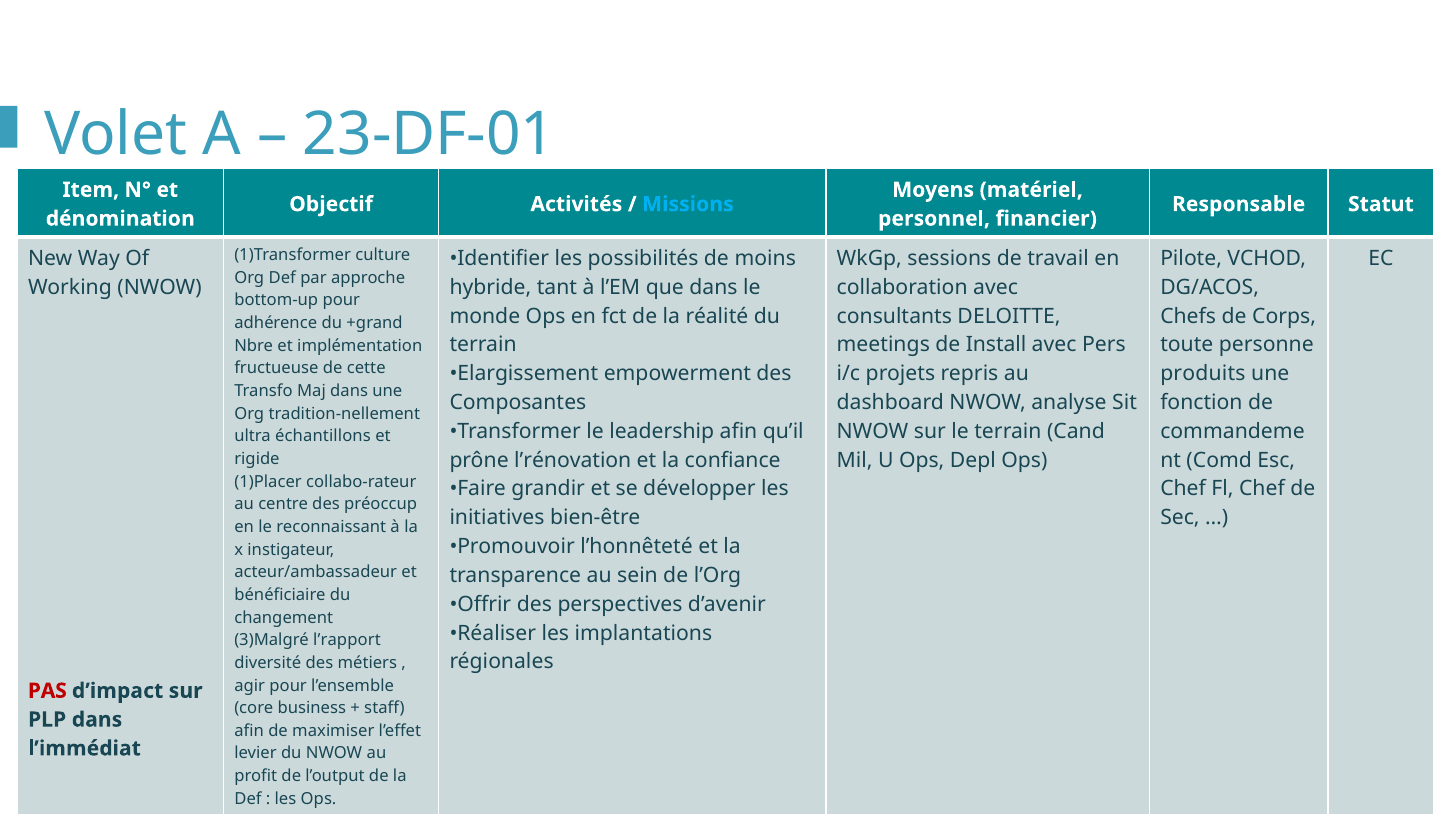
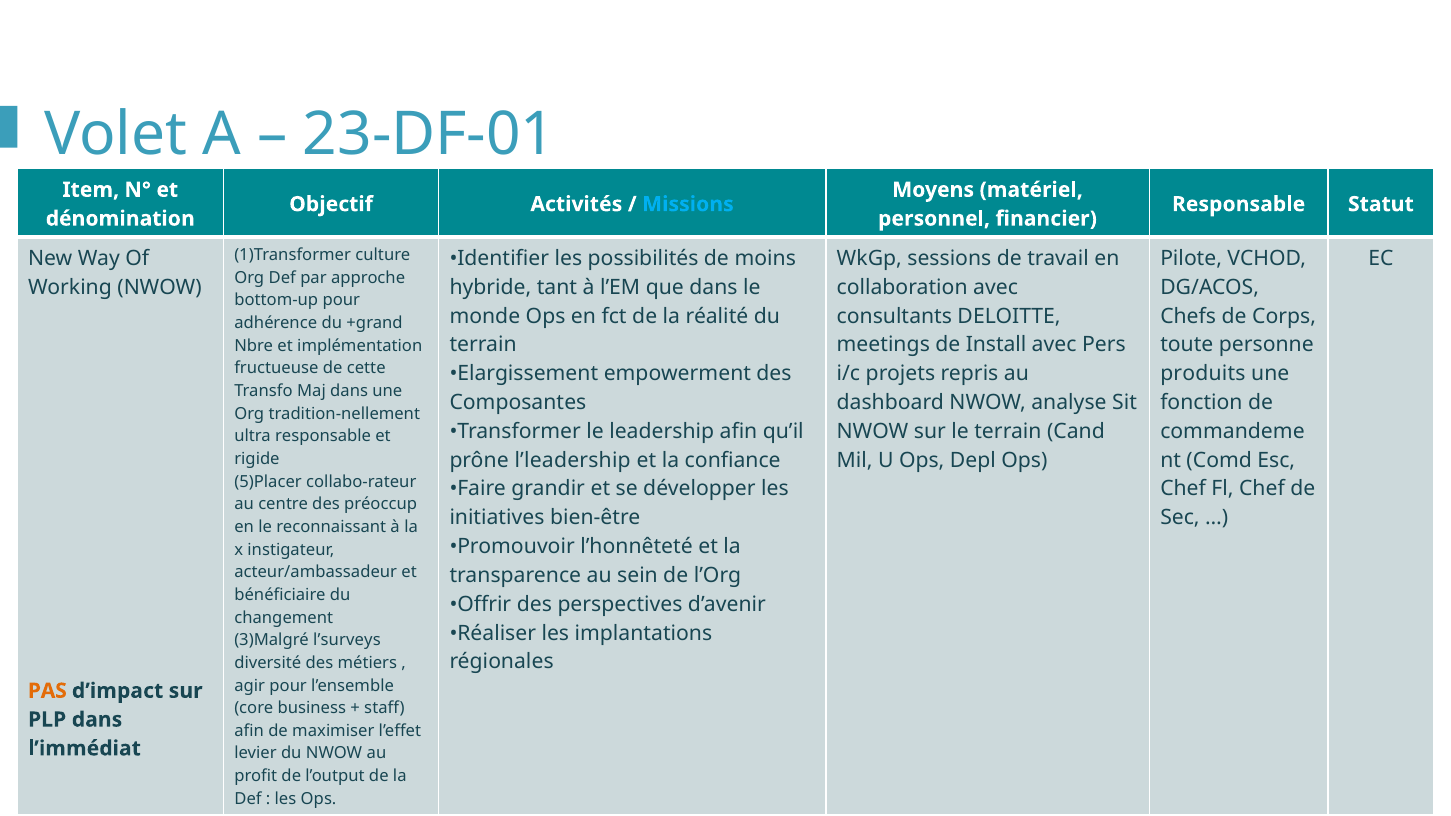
ultra échantillons: échantillons -> responsable (323, 436)
l’rénovation: l’rénovation -> l’leadership (573, 460)
1)Placer: 1)Placer -> 5)Placer (268, 482)
l’rapport: l’rapport -> l’surveys (347, 640)
PAS colour: red -> orange (47, 691)
